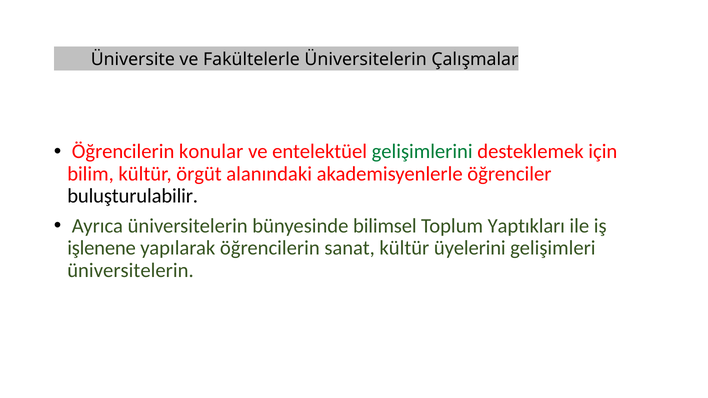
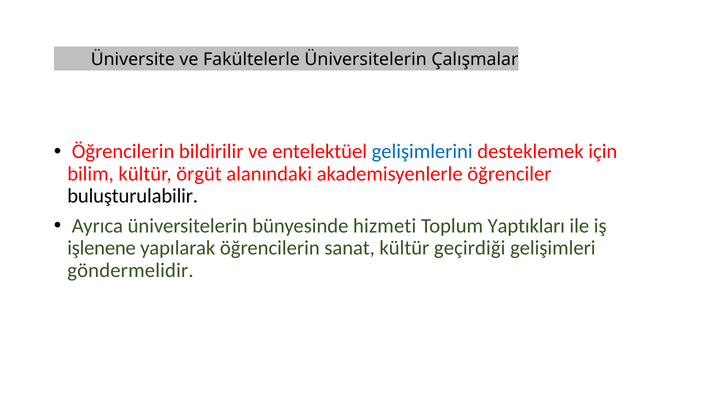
konular: konular -> bildirilir (211, 152)
gelişimlerini colour: green -> blue (422, 152)
bilimsel: bilimsel -> hizmeti (385, 226)
üyelerini: üyelerini -> geçirdiği (470, 248)
üniversitelerin: üniversitelerin -> göndermelidir (130, 270)
